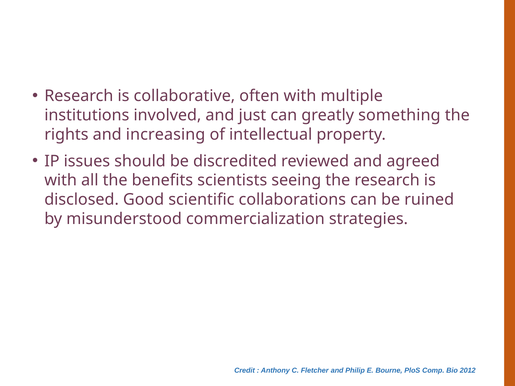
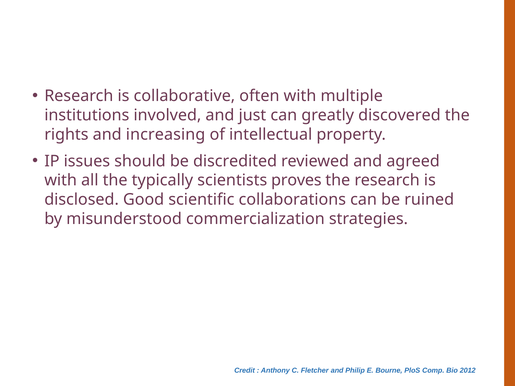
something: something -> discovered (399, 115)
benefits: benefits -> typically (162, 180)
seeing: seeing -> proves (296, 180)
